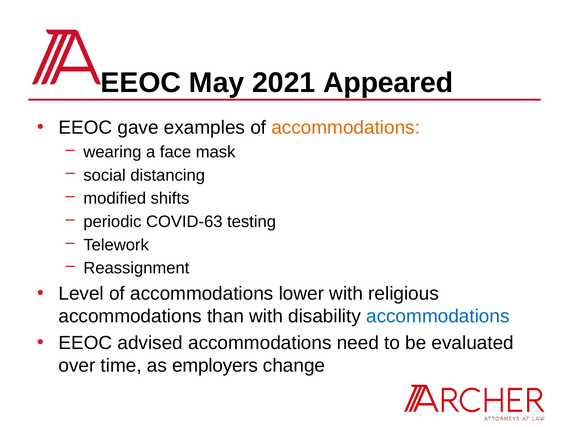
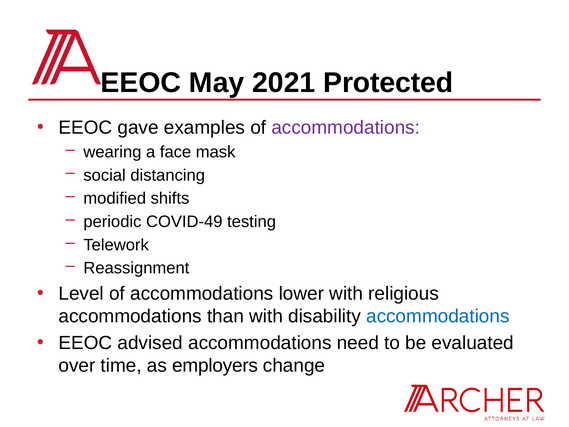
Appeared: Appeared -> Protected (388, 83)
accommodations colour: orange -> purple (346, 127)
COVID-63: COVID-63 -> COVID-49 (184, 222)
